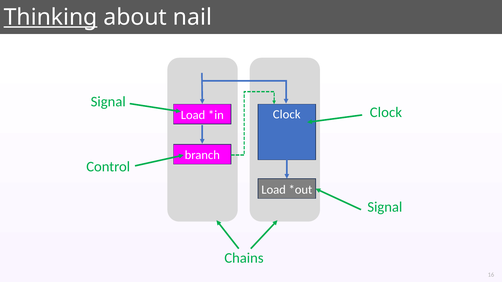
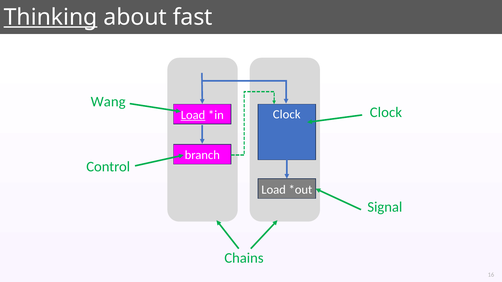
nail: nail -> fast (193, 17)
Signal: Signal -> Wang (108, 102)
Load underline: none -> present (193, 115)
